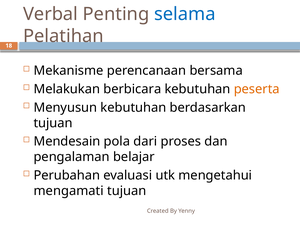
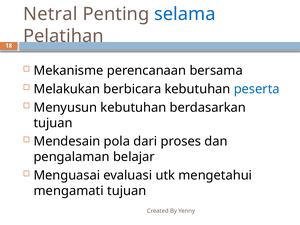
Verbal: Verbal -> Netral (50, 14)
peserta colour: orange -> blue (257, 89)
Perubahan: Perubahan -> Menguasai (67, 175)
